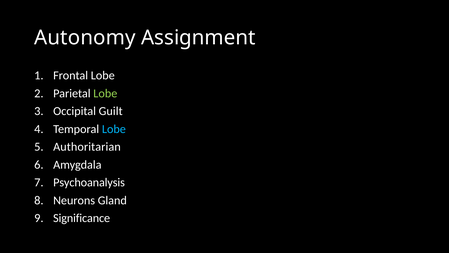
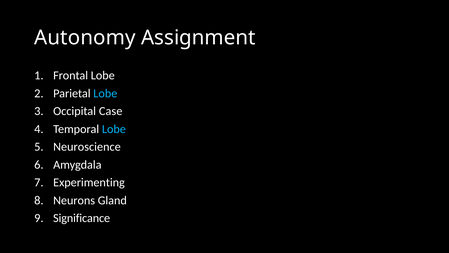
Lobe colour: light green -> light blue (105, 93)
Guilt: Guilt -> Case (111, 111)
Authoritarian: Authoritarian -> Neuroscience (87, 147)
Psychoanalysis: Psychoanalysis -> Experimenting (89, 182)
